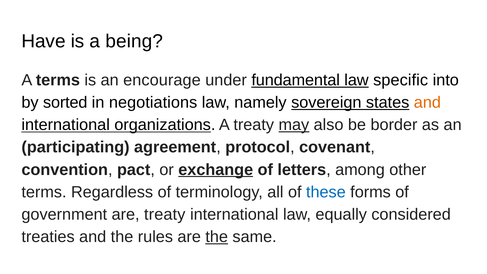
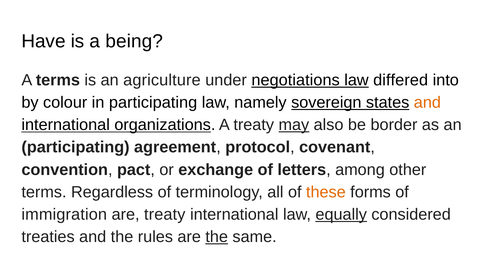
encourage: encourage -> agriculture (162, 80)
fundamental: fundamental -> negotiations (296, 80)
specific: specific -> differed (401, 80)
sorted: sorted -> colour (65, 102)
in negotiations: negotiations -> participating (153, 102)
exchange underline: present -> none (216, 170)
these colour: blue -> orange (326, 192)
government: government -> immigration (64, 214)
equally underline: none -> present (341, 214)
